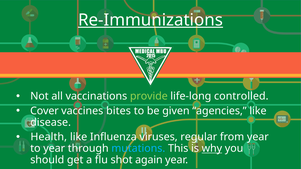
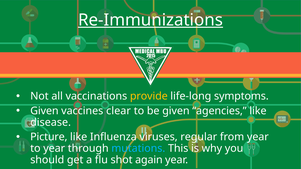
provide colour: light green -> yellow (149, 96)
controlled: controlled -> symptoms (241, 96)
Cover: Cover -> Given (44, 111)
bites: bites -> clear (119, 111)
Health: Health -> Picture (49, 137)
why underline: present -> none (212, 149)
